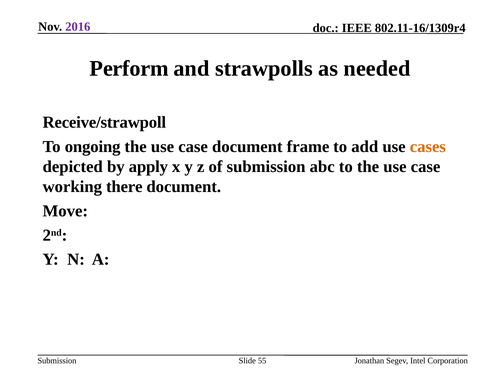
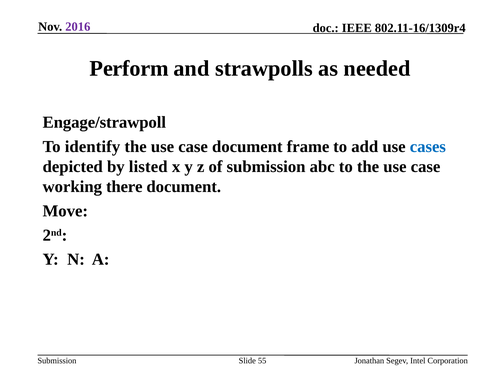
Receive/strawpoll: Receive/strawpoll -> Engage/strawpoll (104, 122)
ongoing: ongoing -> identify (93, 146)
cases colour: orange -> blue (428, 146)
apply: apply -> listed (148, 167)
